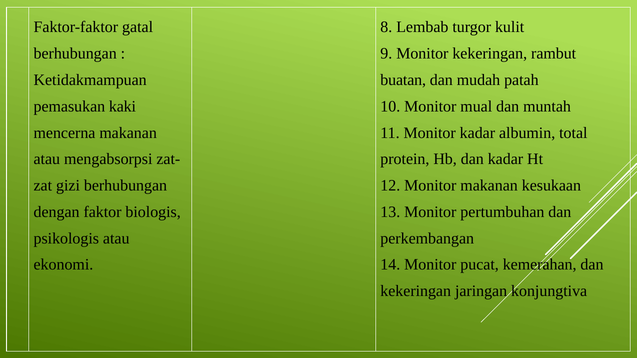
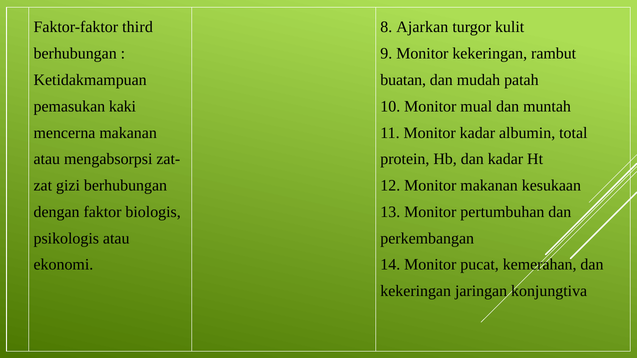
gatal: gatal -> third (137, 27)
Lembab: Lembab -> Ajarkan (422, 27)
